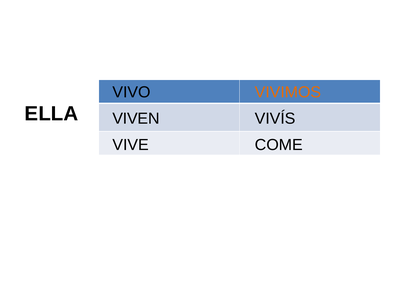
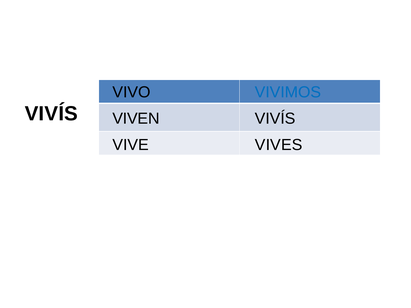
VIVIMOS colour: orange -> blue (288, 92)
ELLA: ELLA -> VIVÍS (51, 114)
COME: COME -> VIVES (279, 145)
